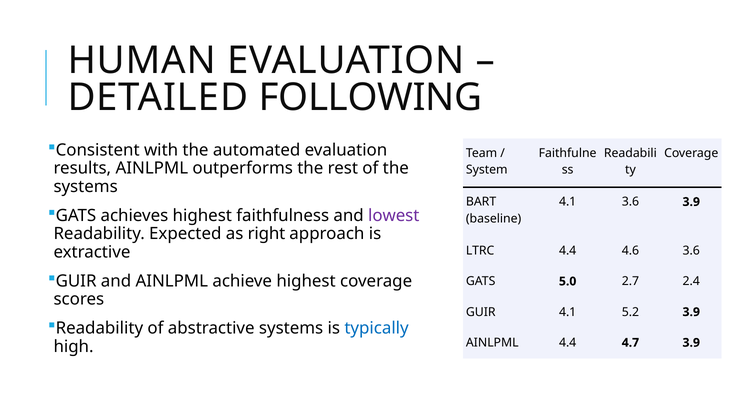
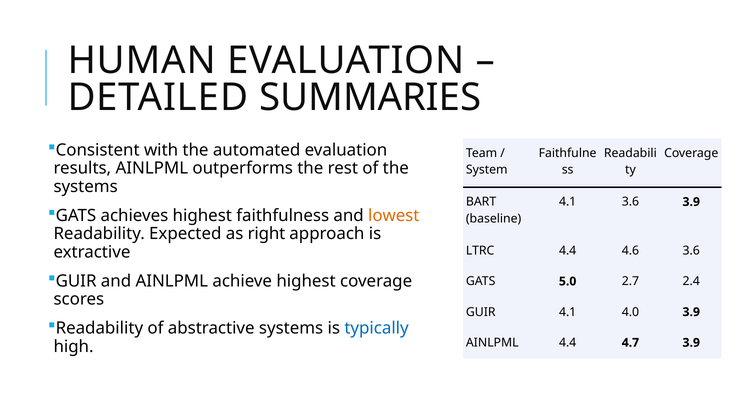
FOLLOWING: FOLLOWING -> SUMMARIES (370, 98)
lowest colour: purple -> orange (394, 216)
5.2: 5.2 -> 4.0 (630, 312)
